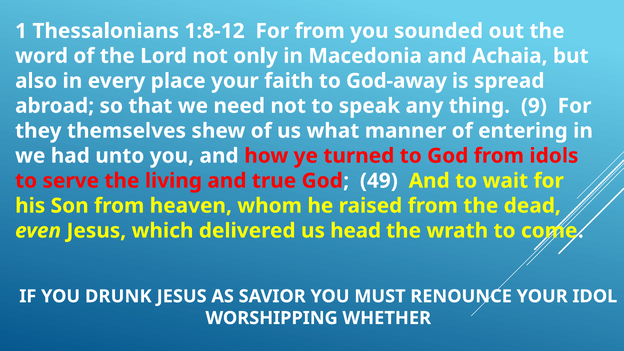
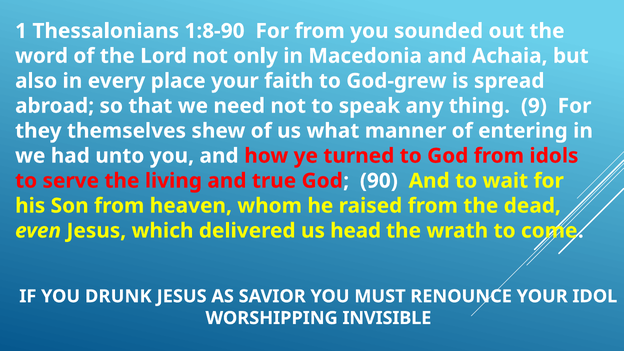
1:8-12: 1:8-12 -> 1:8-90 (215, 31)
God-away: God-away -> God-grew (396, 81)
49: 49 -> 90 (379, 181)
WHETHER: WHETHER -> INVISIBLE (387, 318)
